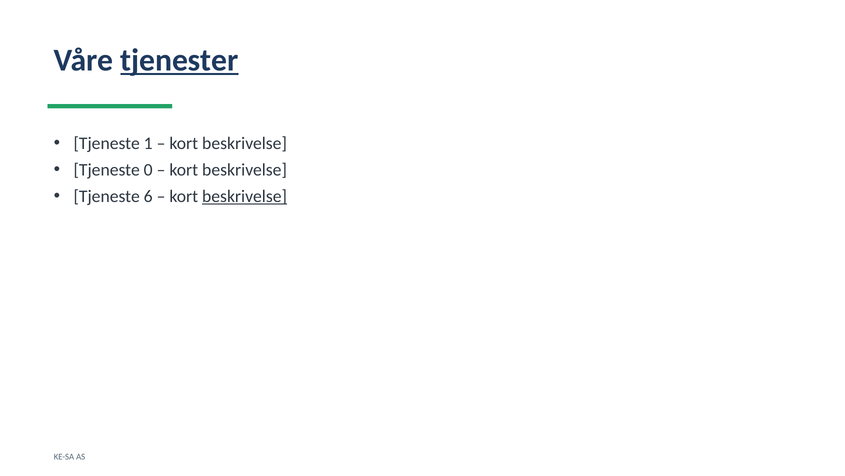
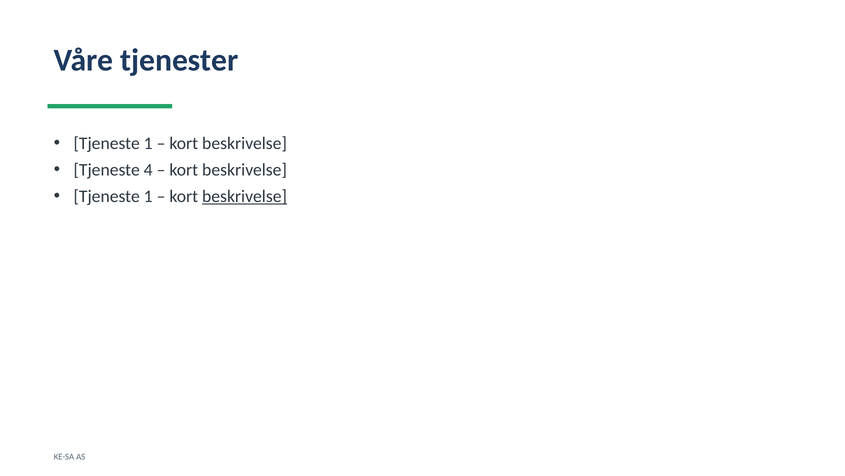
tjenester underline: present -> none (179, 60)
0: 0 -> 4 (148, 170)
6: 6 -> 1 (148, 196)
